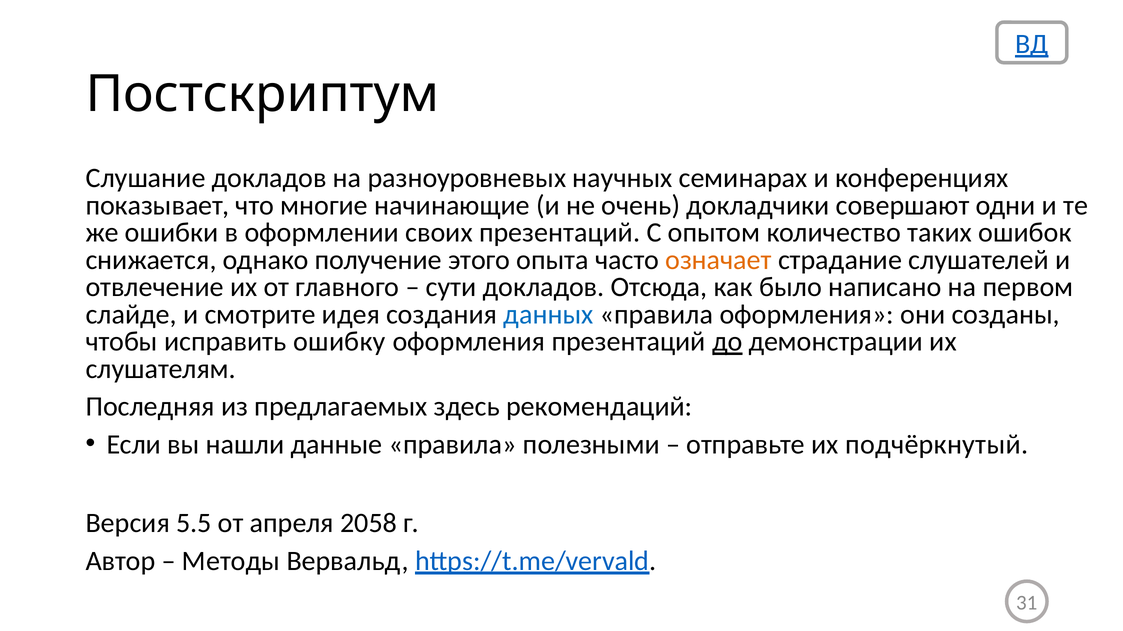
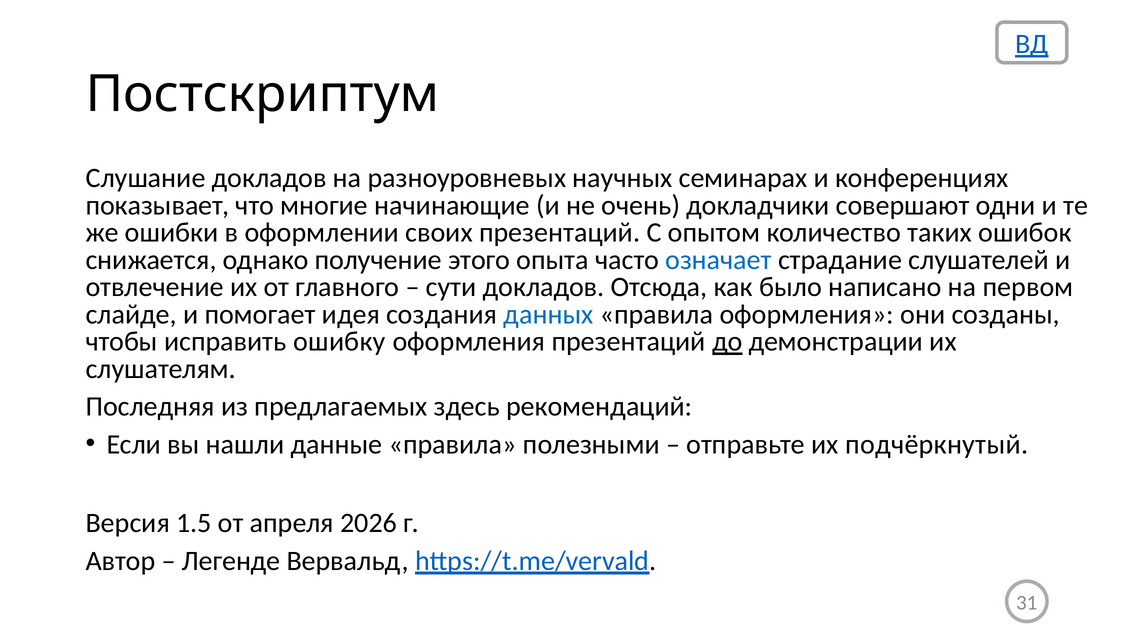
означает colour: orange -> blue (719, 260)
смотрите: смотрите -> помогает (260, 315)
5.5: 5.5 -> 1.5 (194, 523)
2058: 2058 -> 2026 (369, 523)
Методы: Методы -> Легенде (231, 562)
